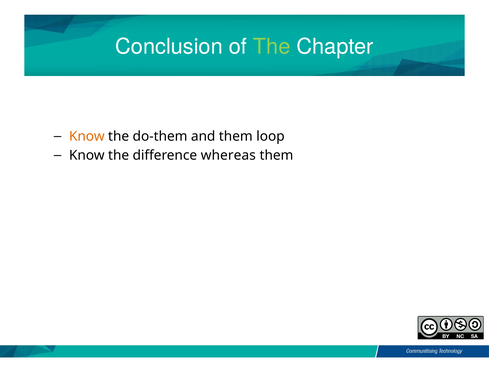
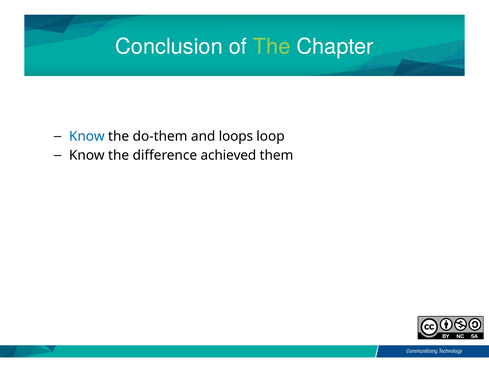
Know colour: orange -> blue (87, 136)
and them: them -> loops (236, 136)
whereas: whereas -> achieved (228, 155)
